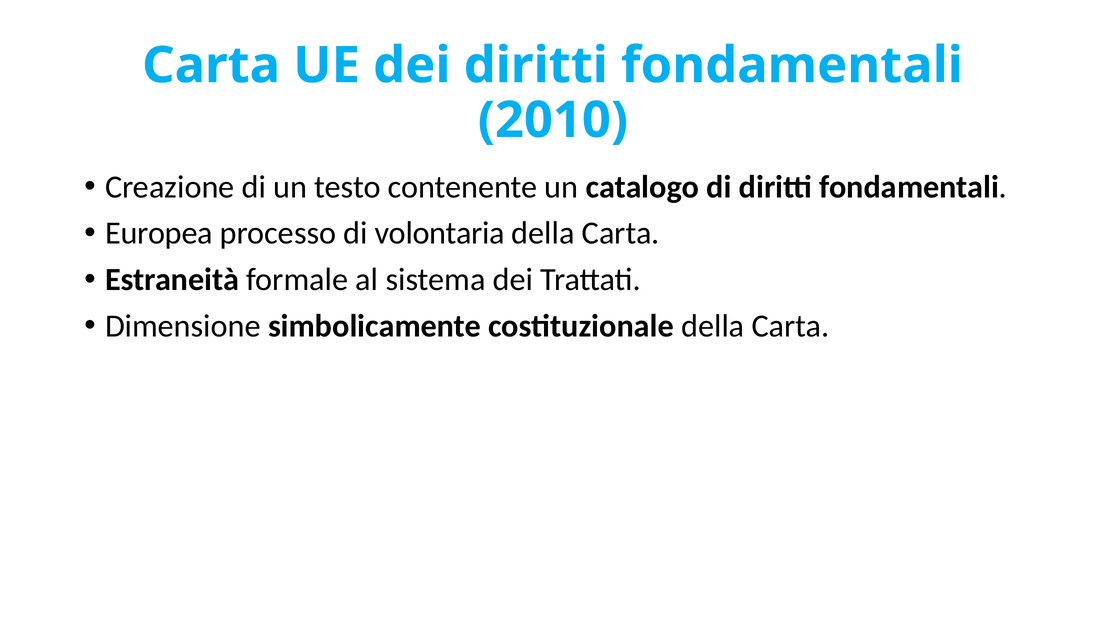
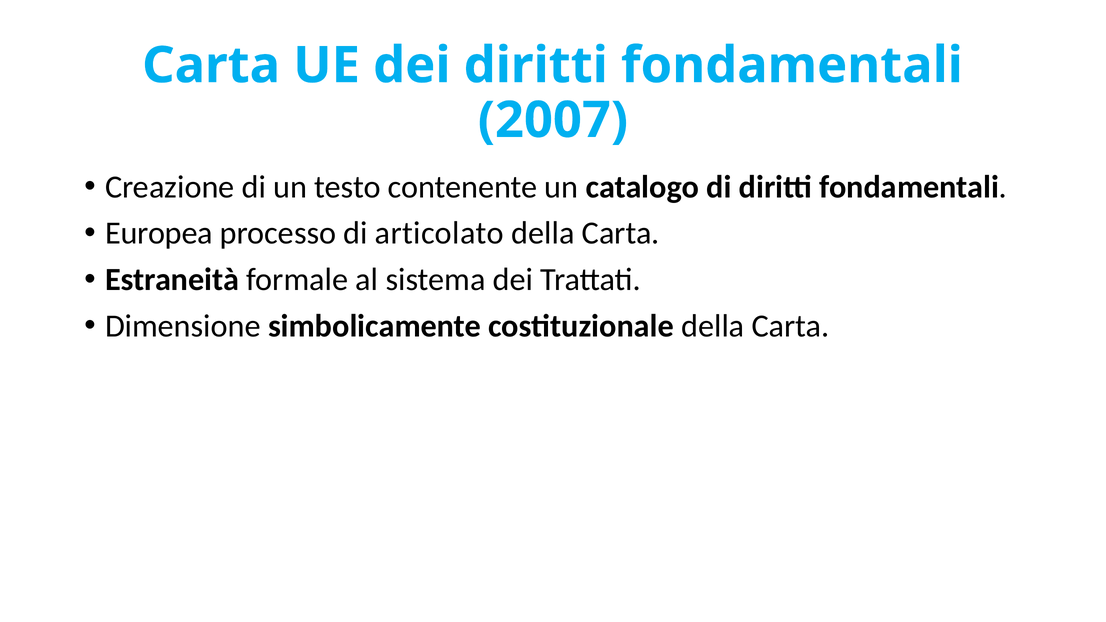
2010: 2010 -> 2007 (553, 120)
volontaria: volontaria -> articolato (439, 233)
